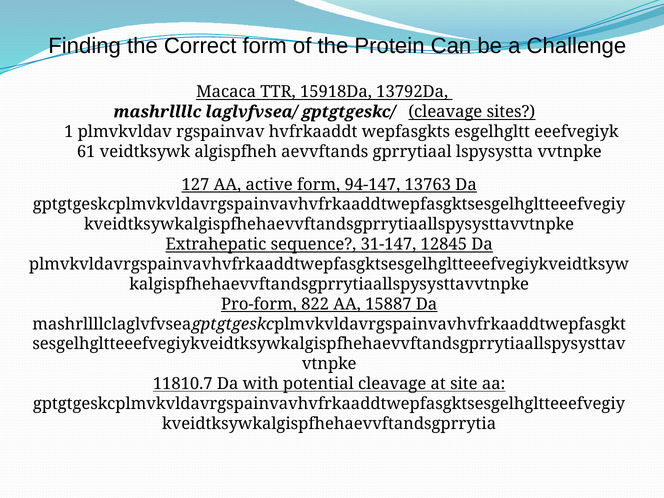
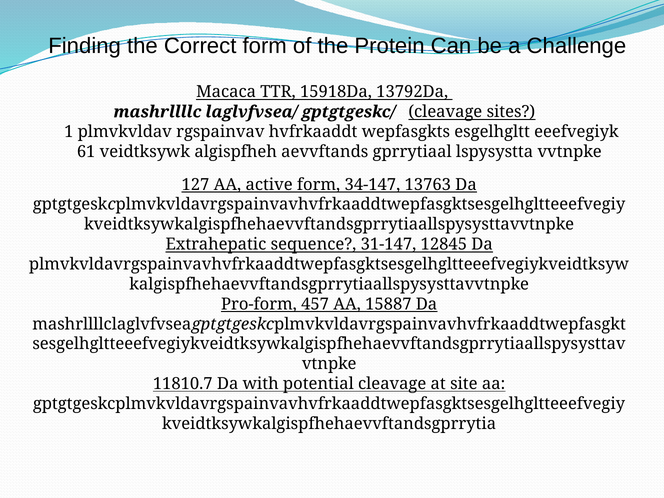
94-147: 94-147 -> 34-147 (372, 185)
822: 822 -> 457 (315, 304)
